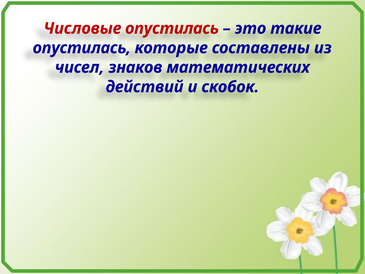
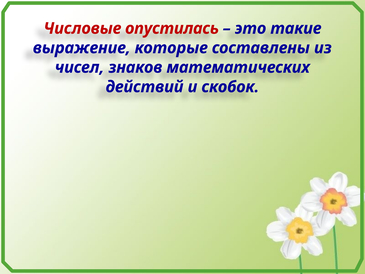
опустилась: опустилась -> выражение (82, 48)
